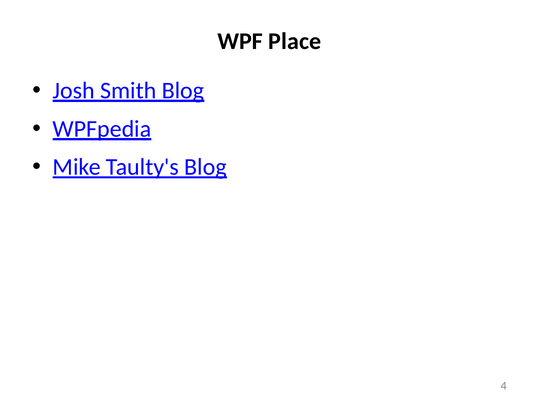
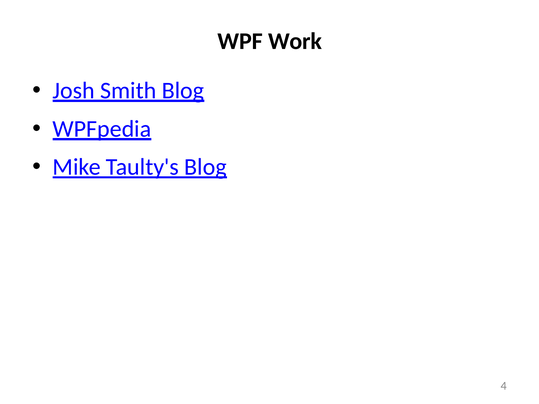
Place: Place -> Work (295, 41)
